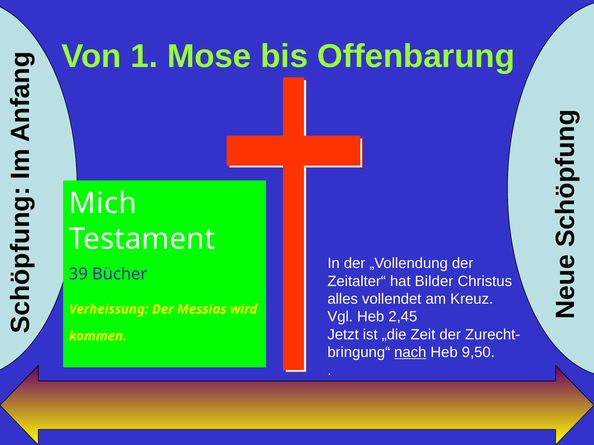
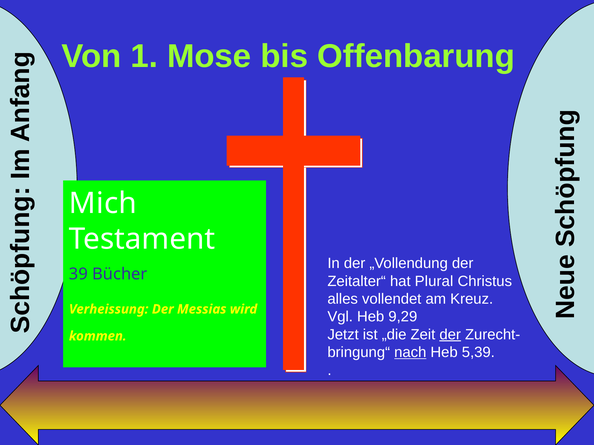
Bilder: Bilder -> Plural (434, 281)
2,45: 2,45 -> 9,29 (403, 317)
der underline: none -> present (450, 335)
9,50: 9,50 -> 5,39 (478, 353)
